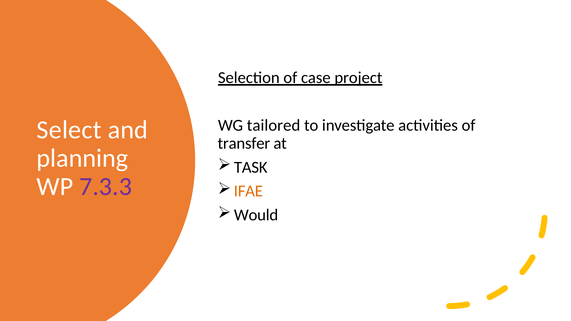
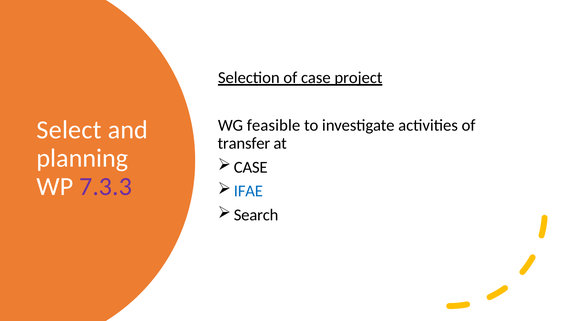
tailored: tailored -> feasible (274, 125)
TASK: TASK -> CASE (251, 167)
IFAE colour: orange -> blue (248, 191)
Would: Would -> Search (256, 215)
